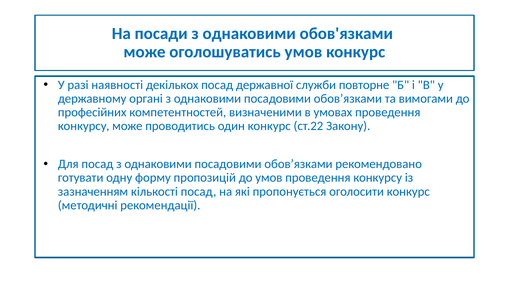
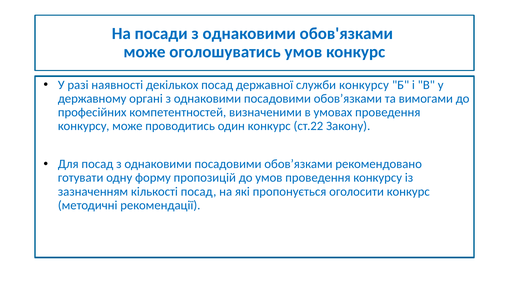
служби повторне: повторне -> конкурсу (364, 85)
